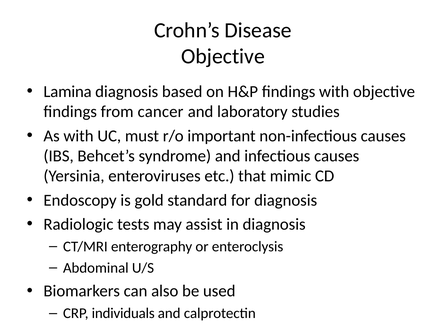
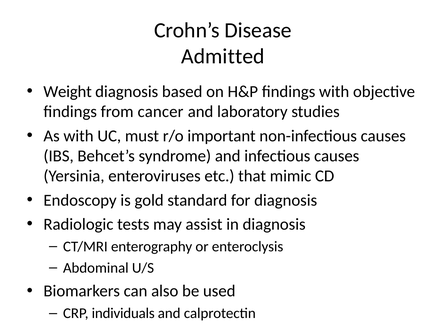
Objective: Objective -> Admitted (223, 56)
Lamina: Lamina -> Weight (68, 91)
